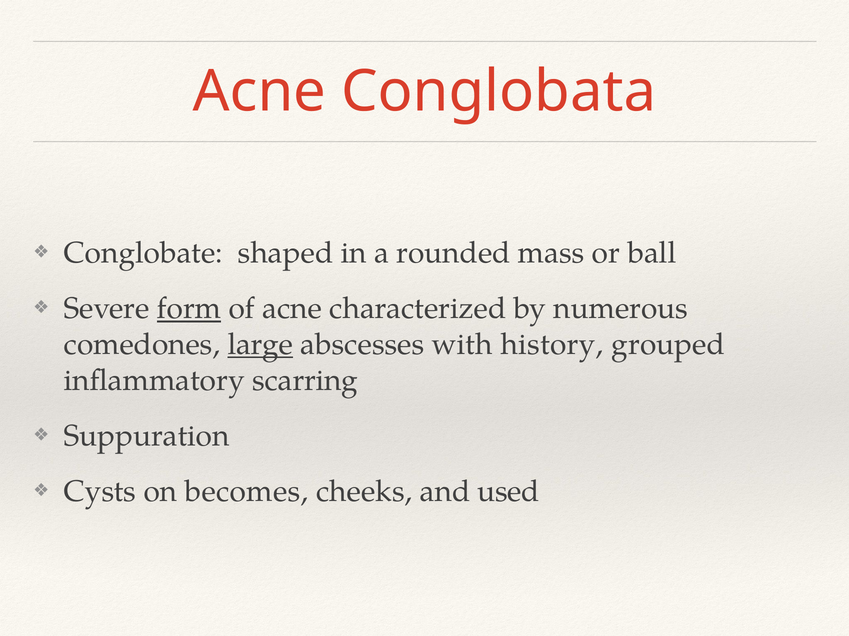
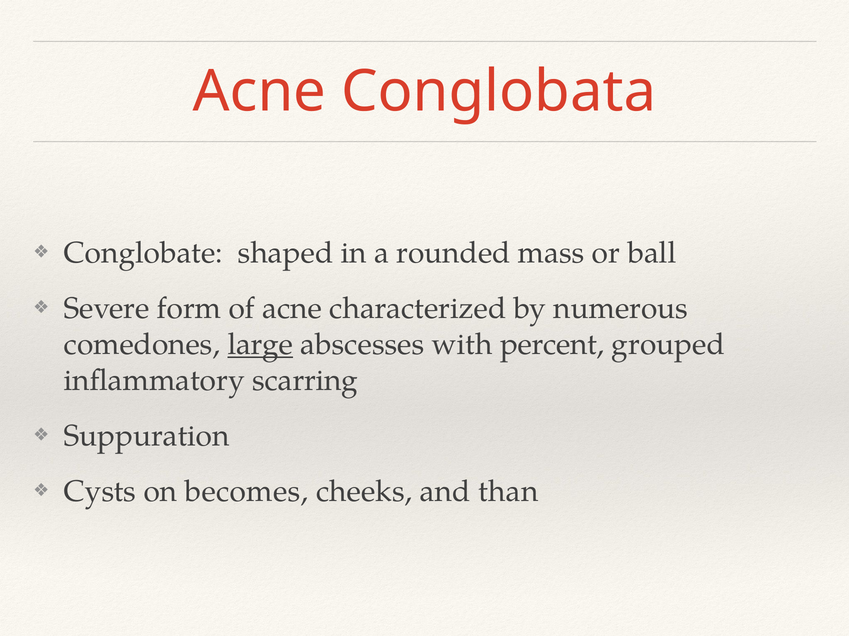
form underline: present -> none (189, 309)
history: history -> percent (552, 345)
used: used -> than (508, 492)
